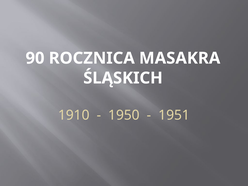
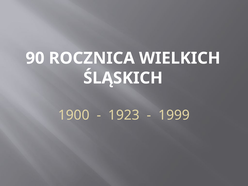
MASAKRA: MASAKRA -> WIELKICH (180, 58)
1910: 1910 -> 1900 (74, 115)
1950: 1950 -> 1923 (124, 115)
1951: 1951 -> 1999 (174, 115)
